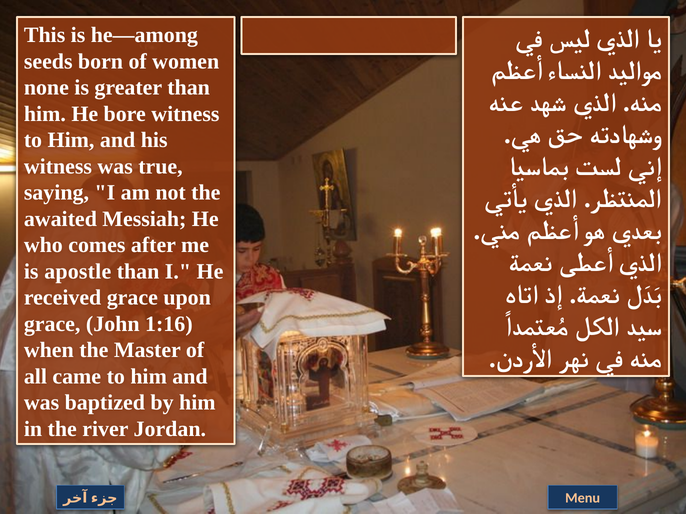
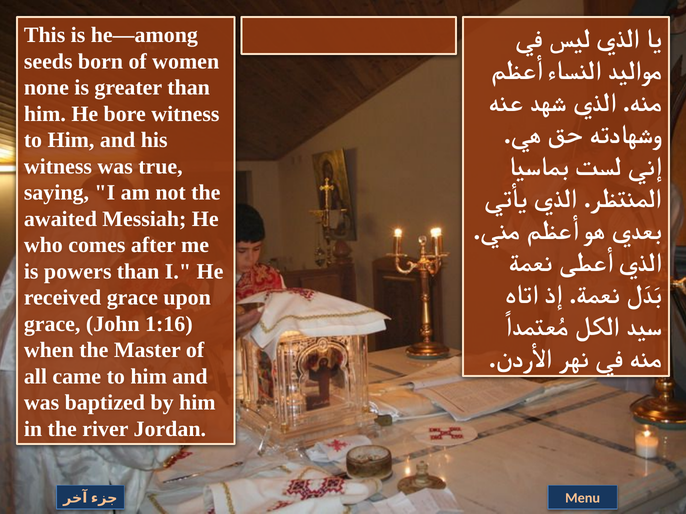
apostle: apostle -> powers (78, 272)
